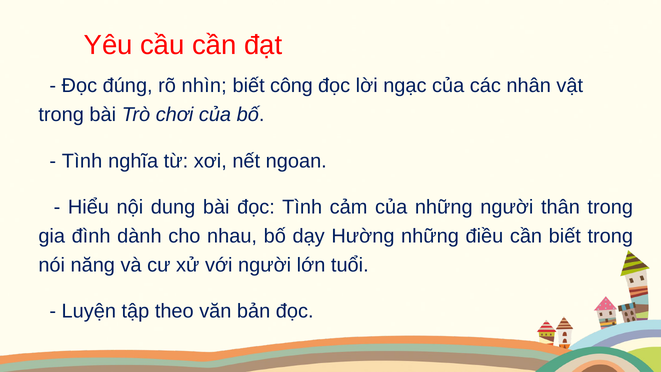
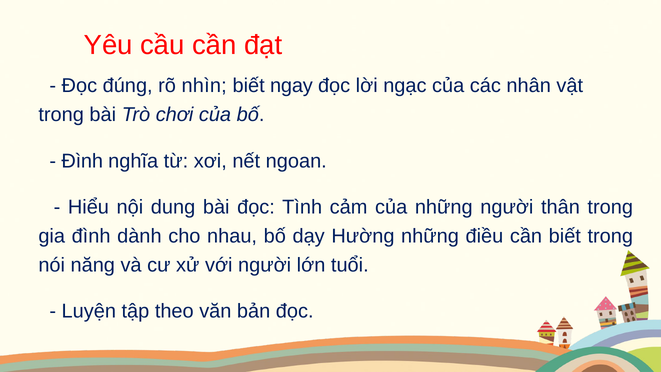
công: công -> ngay (291, 86)
Tình: Tình -> Đình (82, 161)
